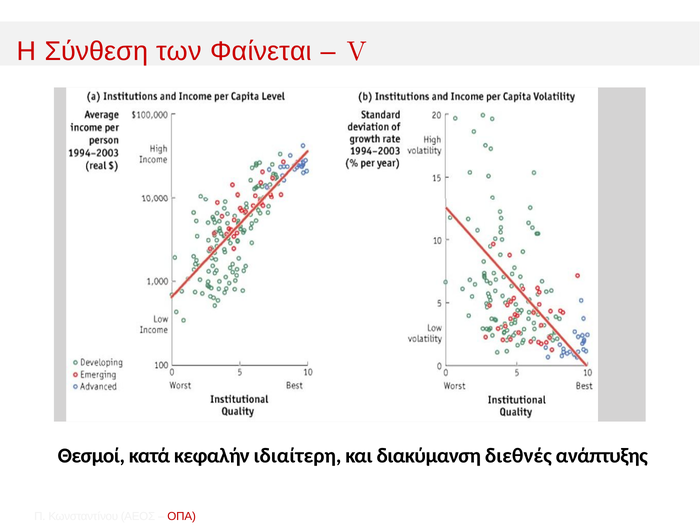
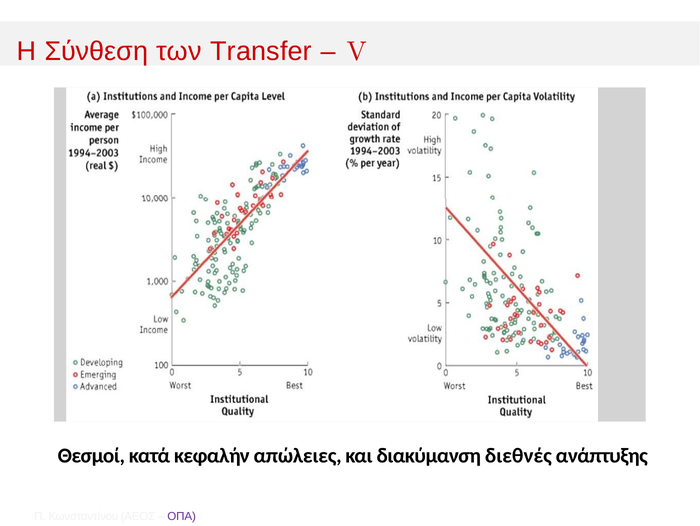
Φαίνεται: Φαίνεται -> Transfer (261, 51)
ιδιαίτερη: ιδιαίτερη -> απώλειες (298, 455)
ΟΠΑ colour: red -> purple (182, 516)
